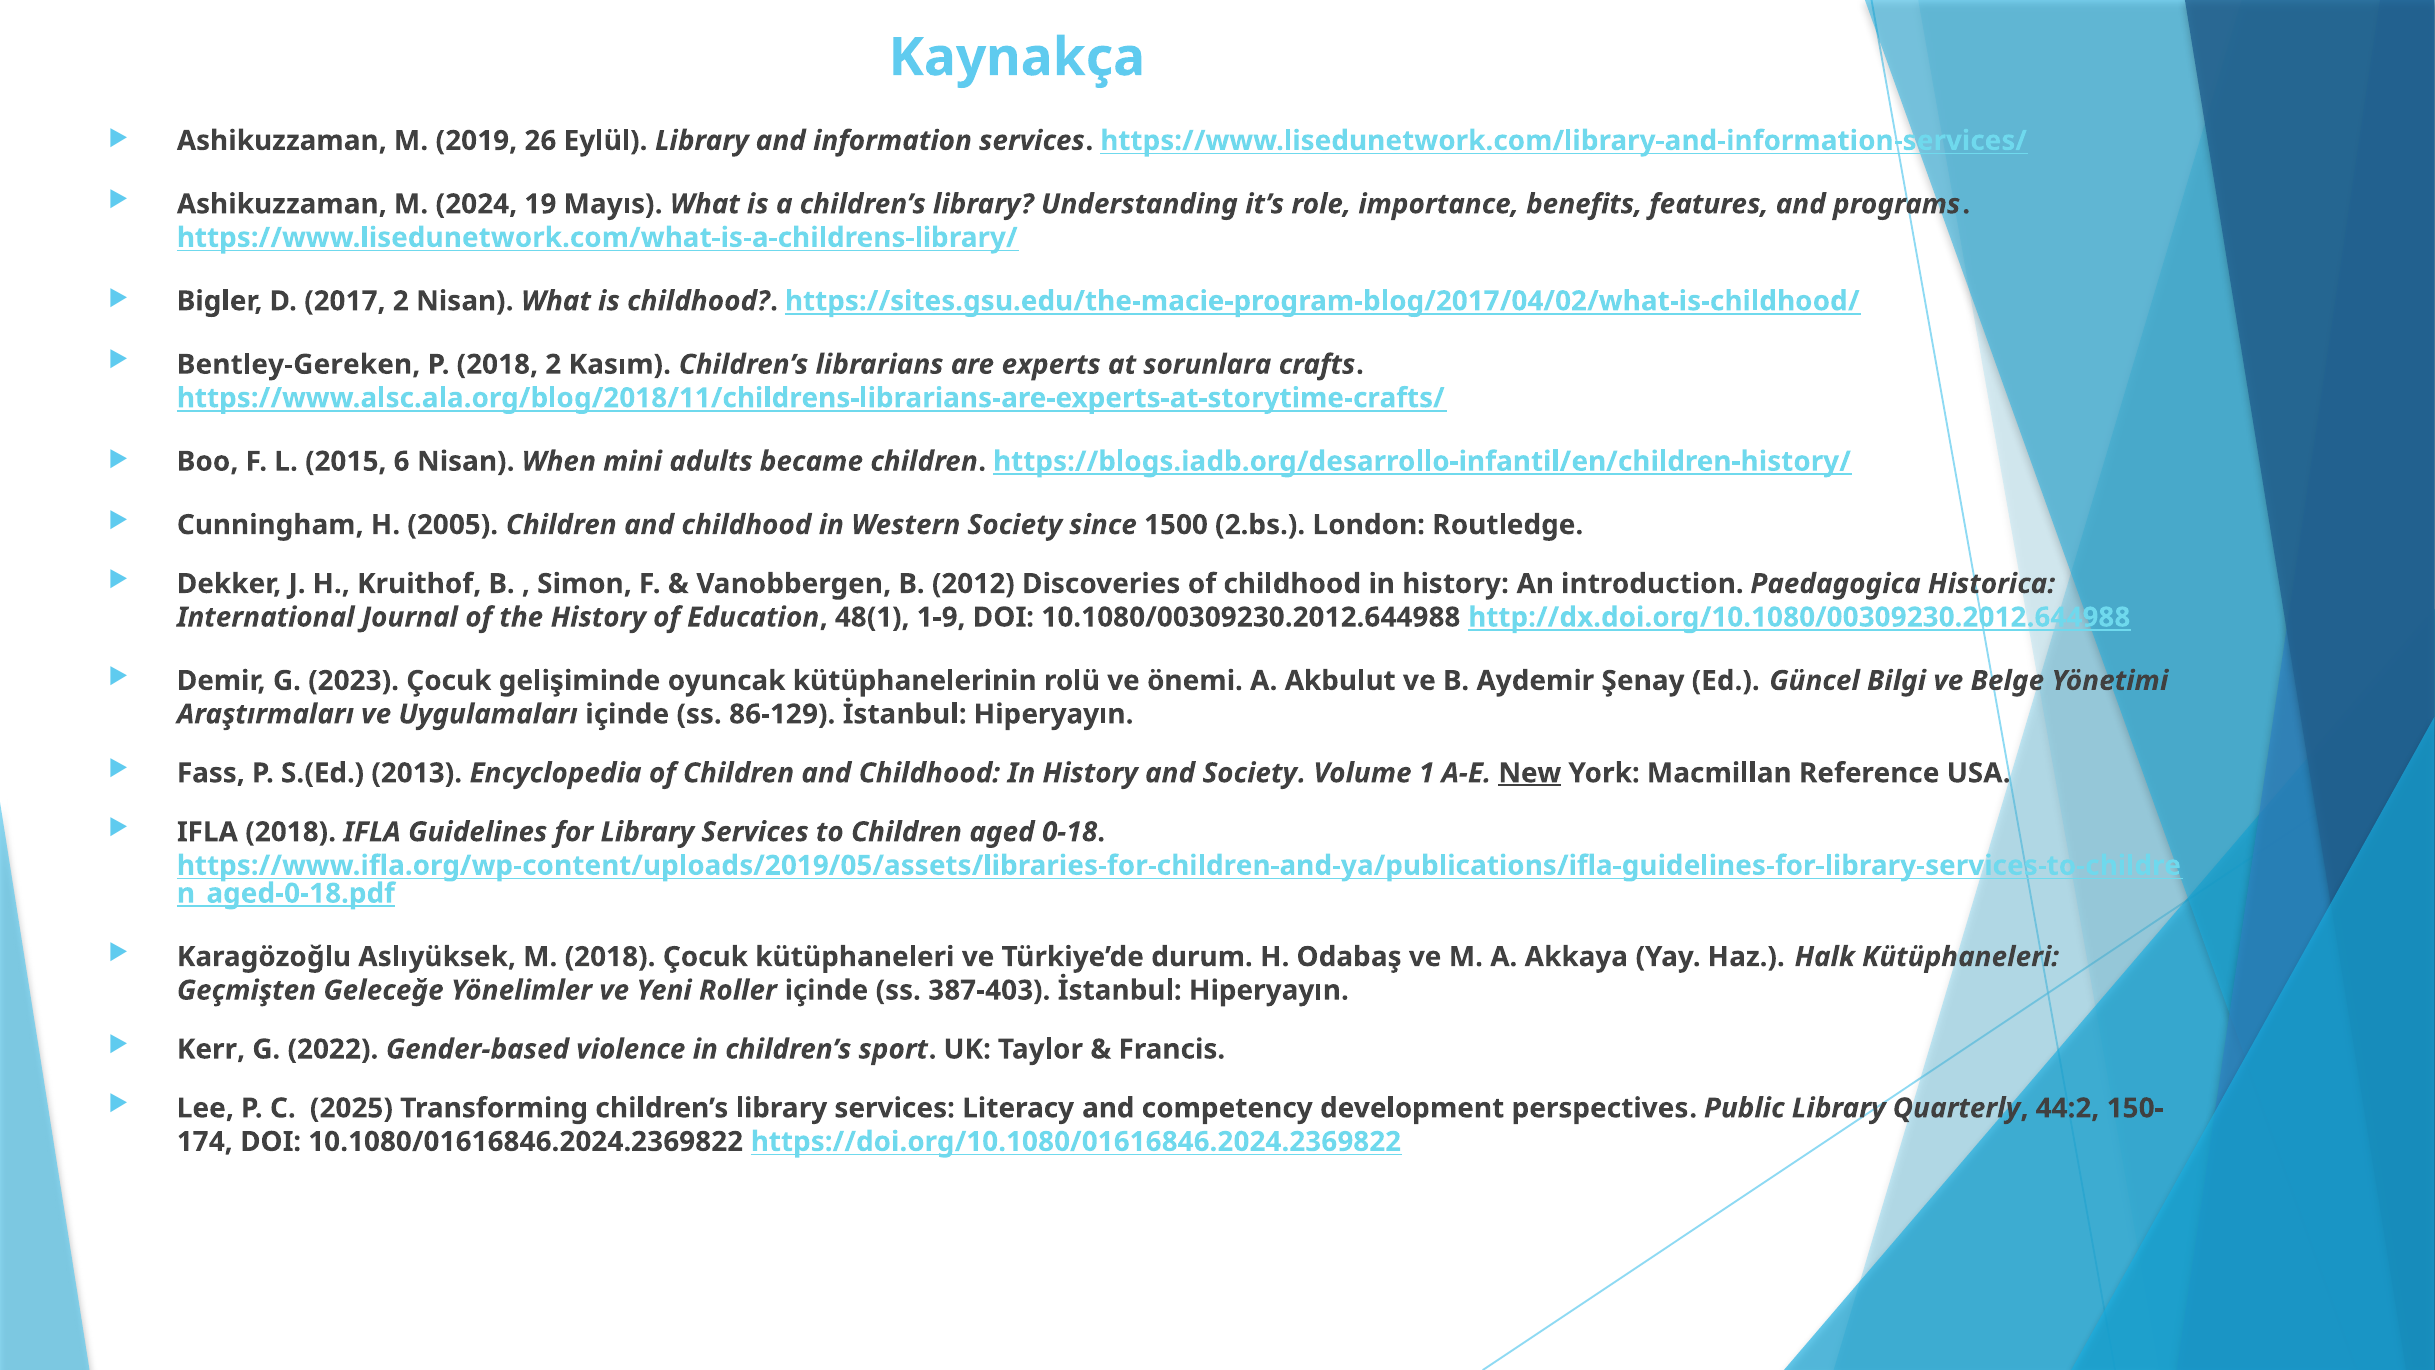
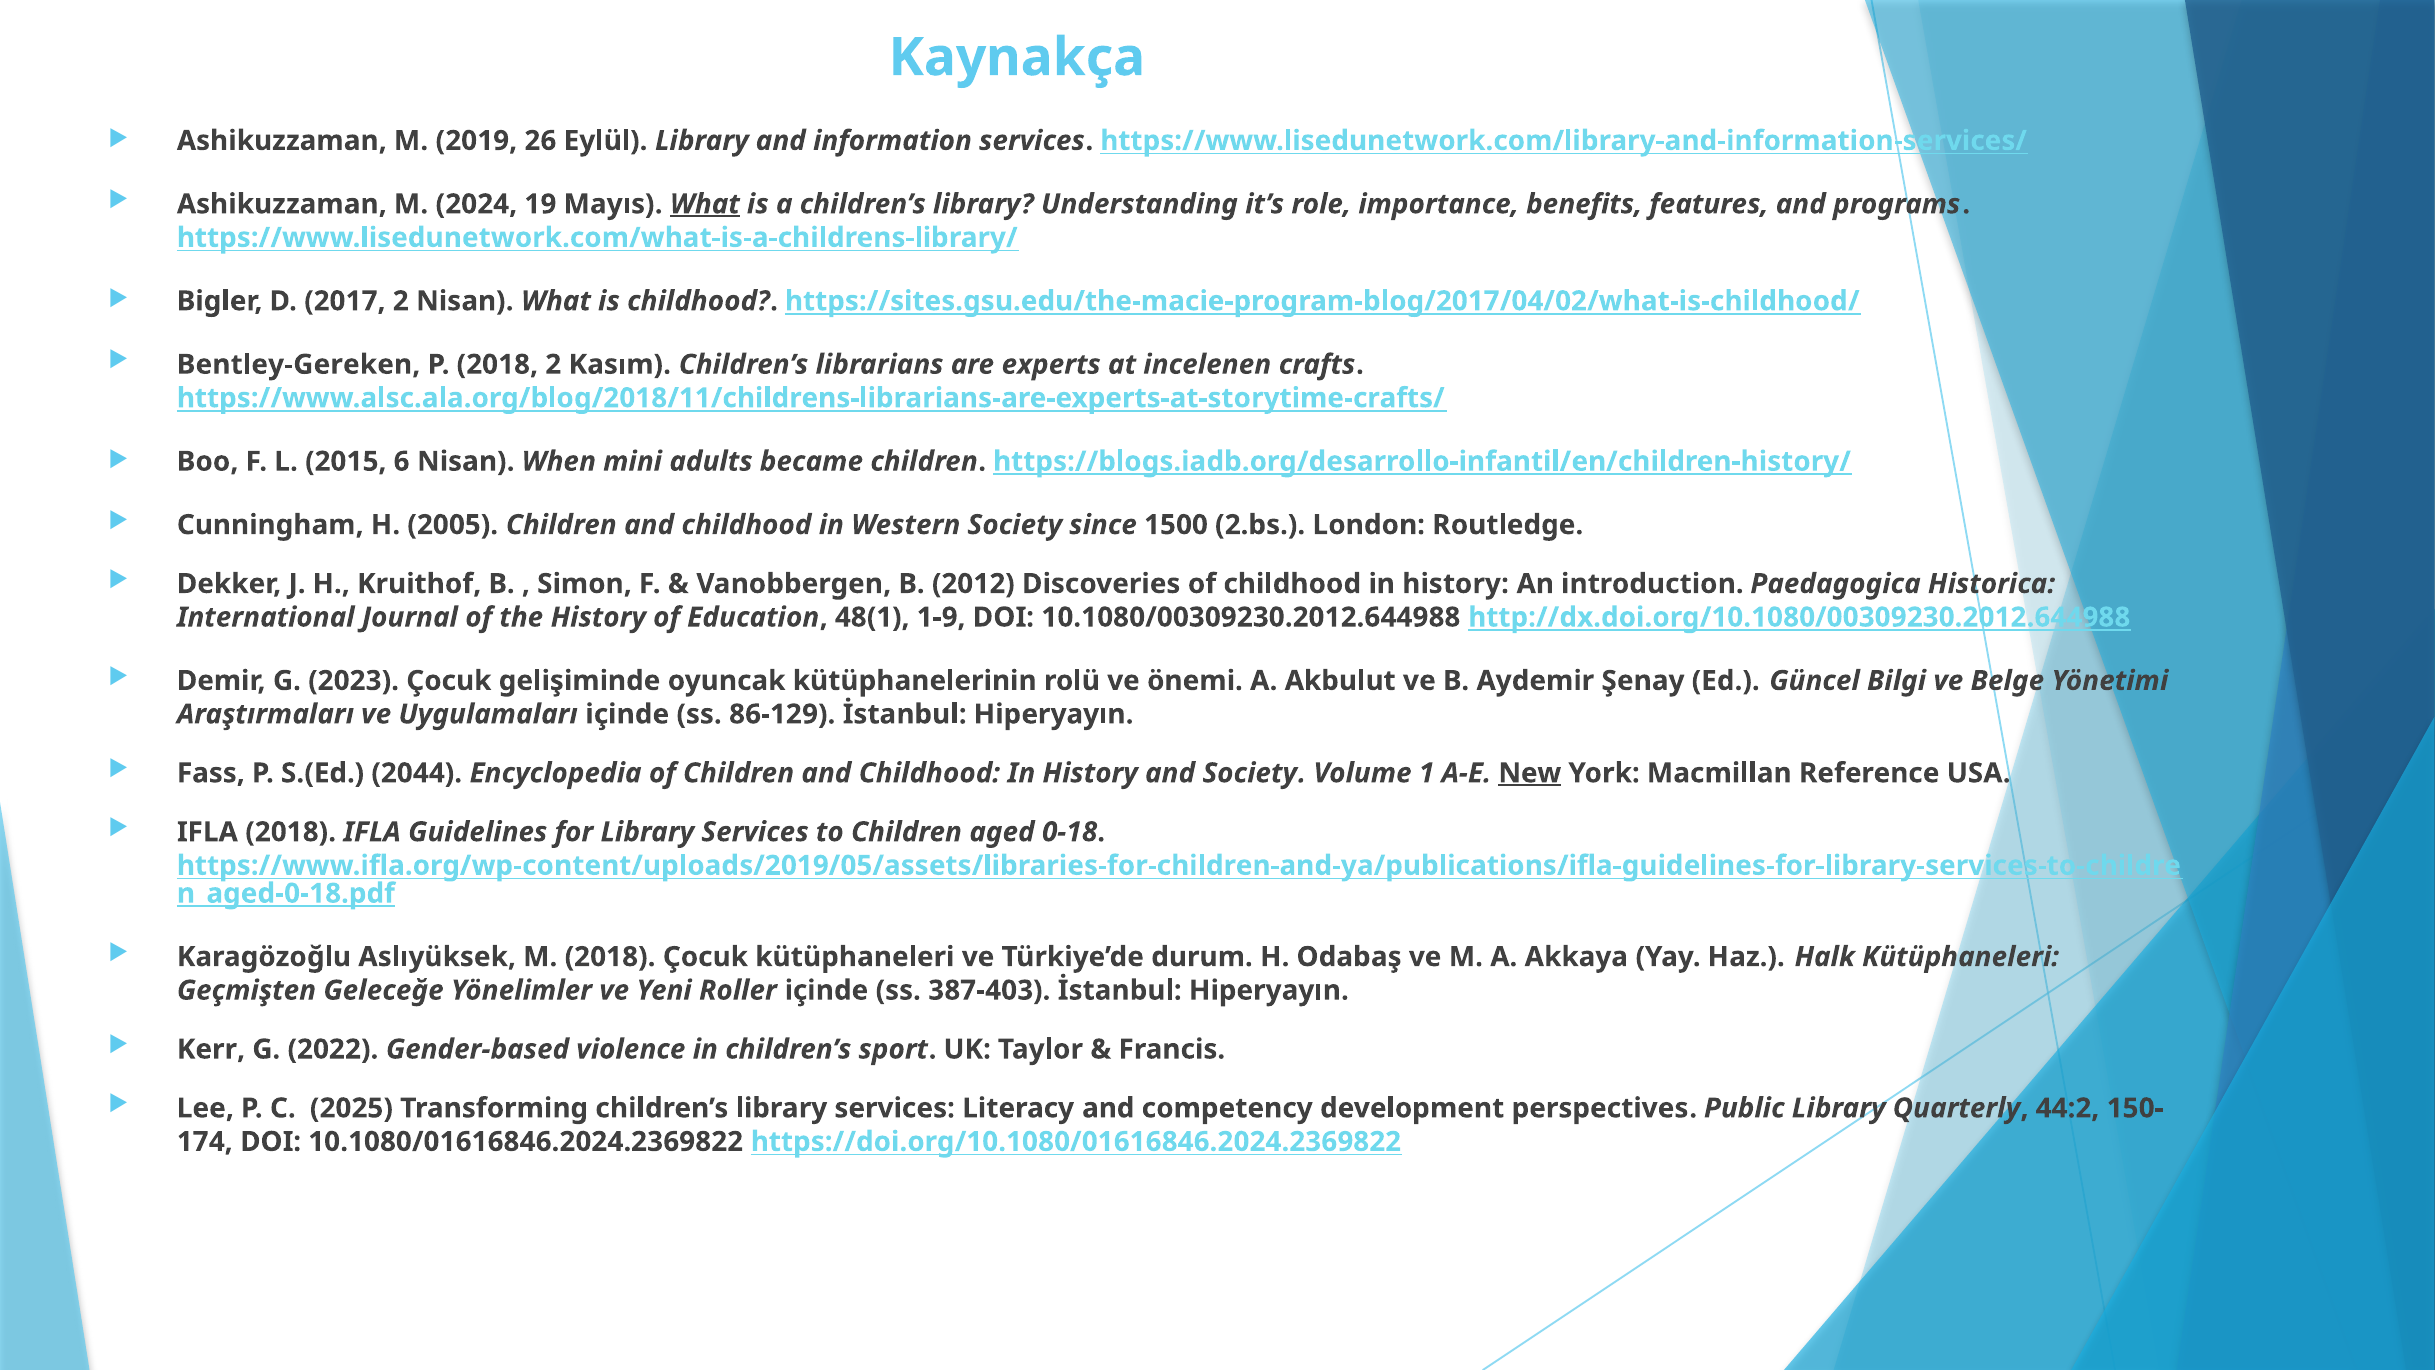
What underline: none -> present (705, 204)
sorunlara: sorunlara -> incelenen (1207, 364)
2013: 2013 -> 2044 (417, 773)
